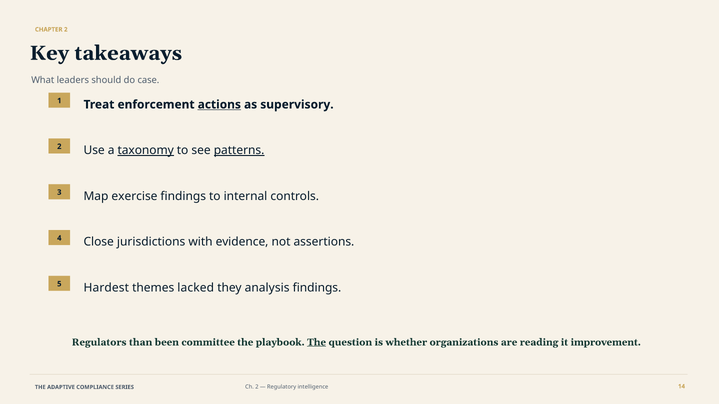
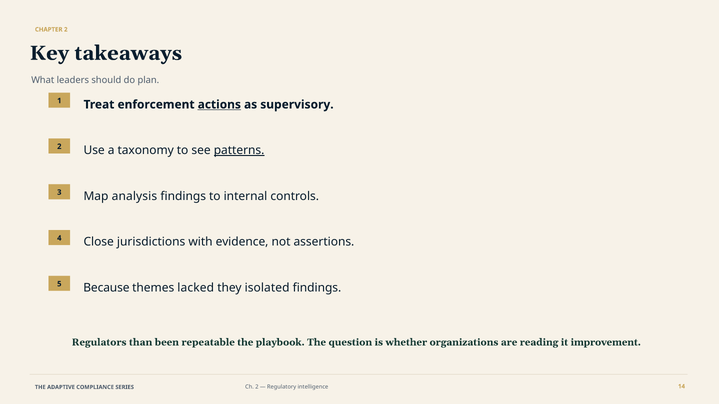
case: case -> plan (148, 80)
taxonomy underline: present -> none (146, 150)
exercise: exercise -> analysis (134, 196)
Hardest: Hardest -> Because (106, 288)
analysis: analysis -> isolated (267, 288)
committee: committee -> repeatable (208, 343)
The underline: present -> none (317, 343)
